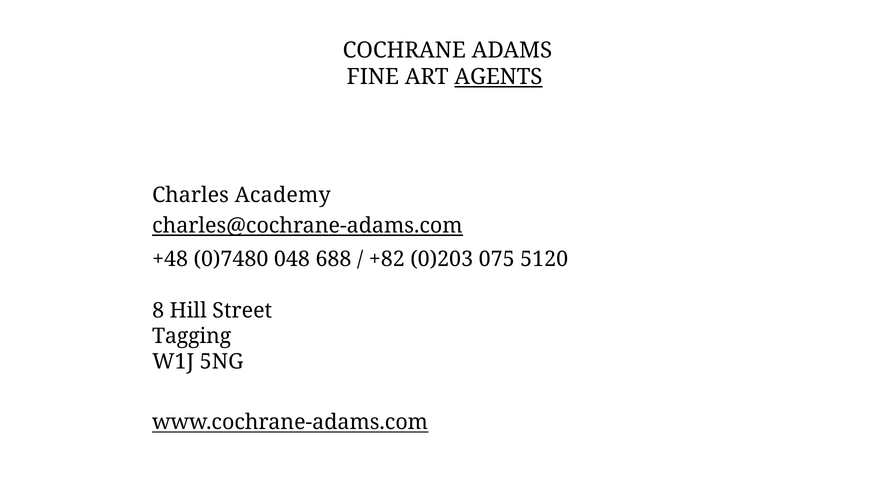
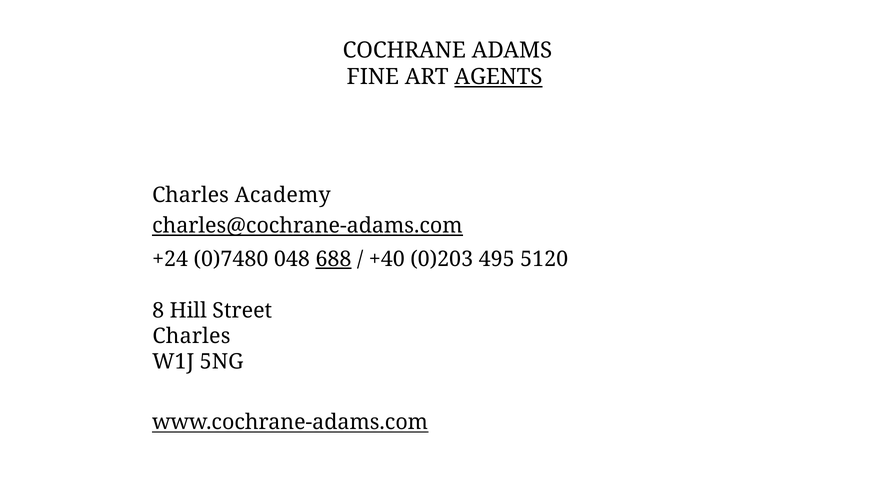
+48: +48 -> +24 (170, 259)
688 underline: none -> present (333, 259)
+82: +82 -> +40 (387, 259)
075: 075 -> 495 (497, 259)
Tagging: Tagging -> Charles (191, 337)
